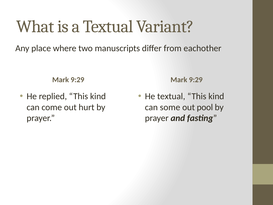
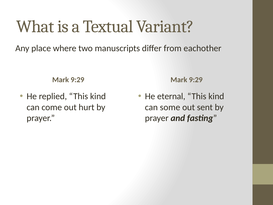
He textual: textual -> eternal (171, 96)
pool: pool -> sent (205, 107)
